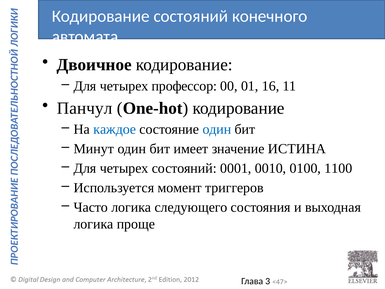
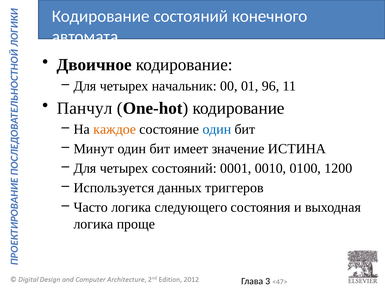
профессор: профессор -> начальник (184, 86)
16: 16 -> 96 (271, 86)
каждое colour: blue -> orange (115, 129)
1100: 1100 -> 1200 (338, 168)
момент: момент -> данных (180, 188)
